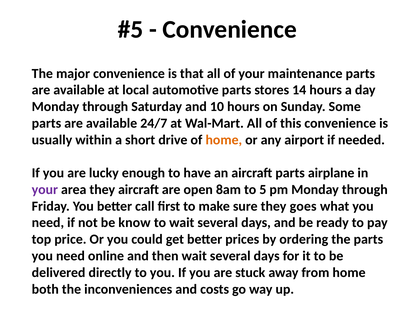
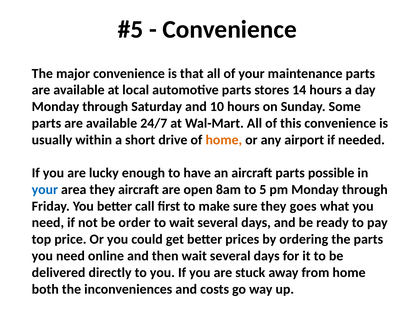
airplane: airplane -> possible (331, 173)
your colour: purple -> blue (45, 190)
know: know -> order (135, 223)
